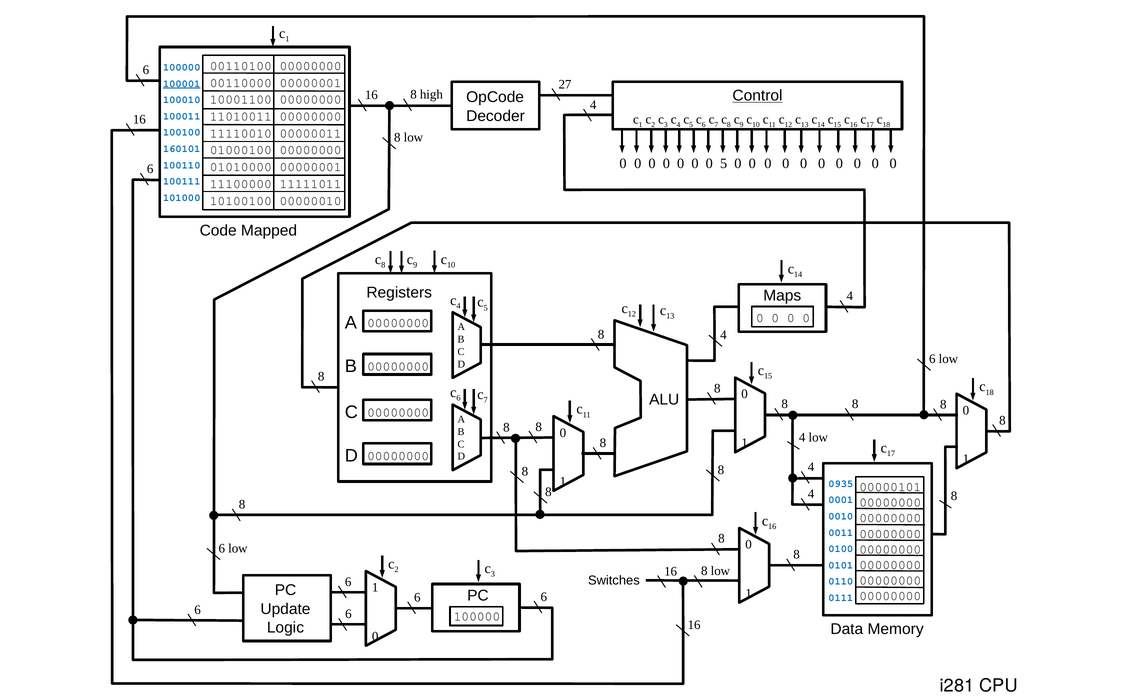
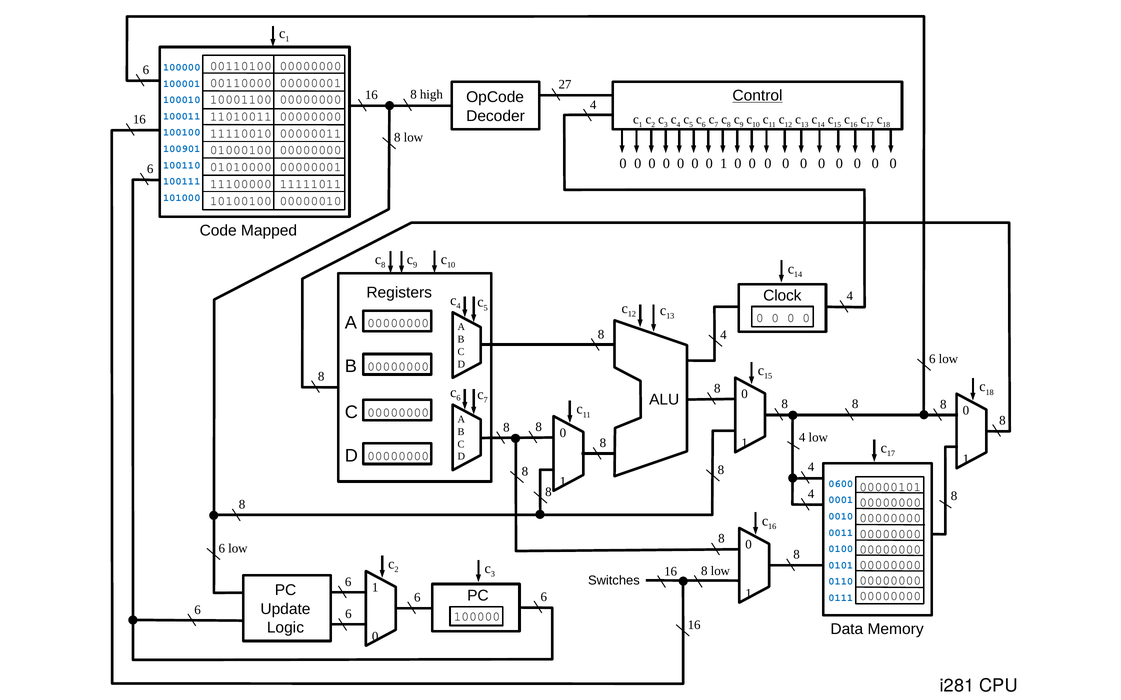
100001 underline: present -> none (182, 84)
160101: 160101 -> 100901 (182, 149)
0 0 5: 5 -> 1 (724, 164)
Maps: Maps -> Clock (782, 296)
0935: 0935 -> 0600 (841, 484)
